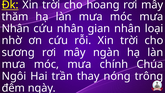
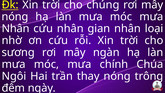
hoang: hoang -> chúng (103, 5)
thăm: thăm -> nóng (15, 17)
